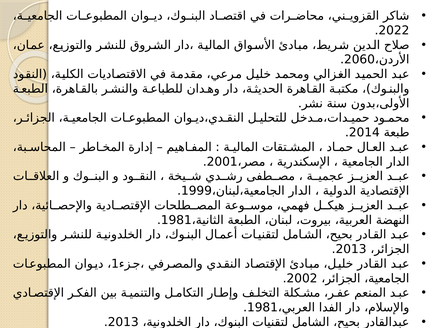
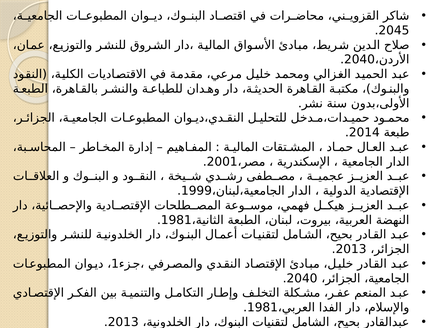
2022: 2022 -> 2045 (394, 30)
2060: 2060 -> 2040 (359, 60)
2002: 2002 -> 2040 (302, 278)
